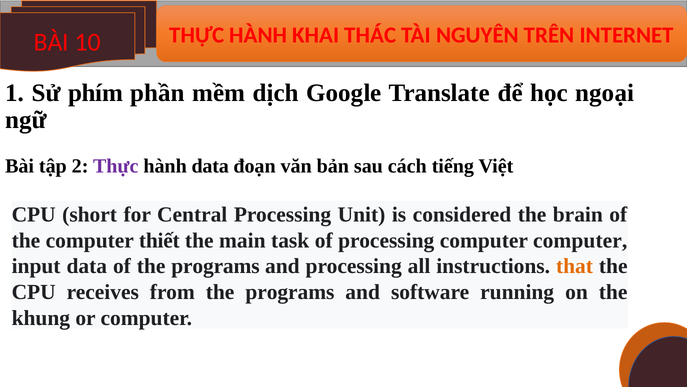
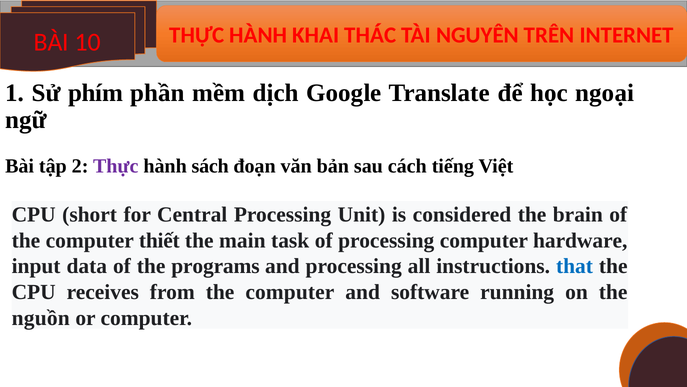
hành data: data -> sách (210, 166)
computer computer: computer -> hardware (580, 240)
that colour: orange -> blue (575, 266)
from the programs: programs -> computer (290, 292)
khung: khung -> nguồn (41, 318)
